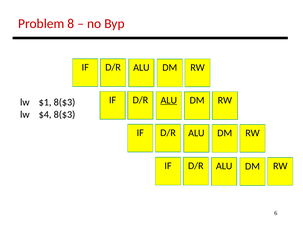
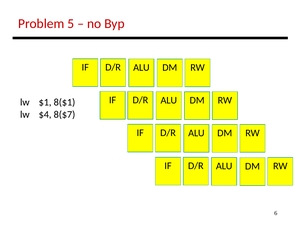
8: 8 -> 5 (71, 24)
ALU underline: present -> none (169, 100)
$1 8($3: 8($3 -> 8($1 (64, 102)
$4 8($3: 8($3 -> 8($7 (64, 114)
